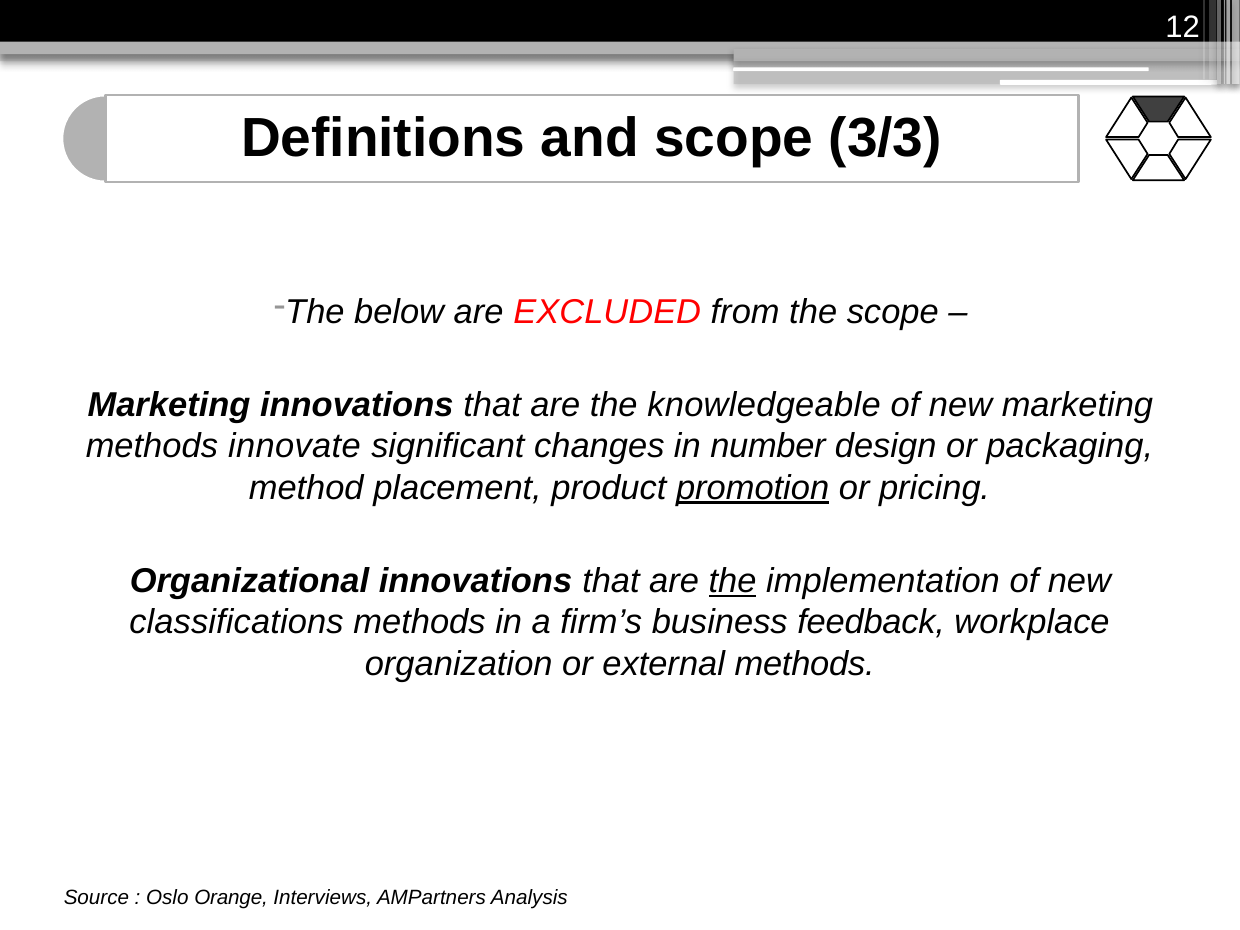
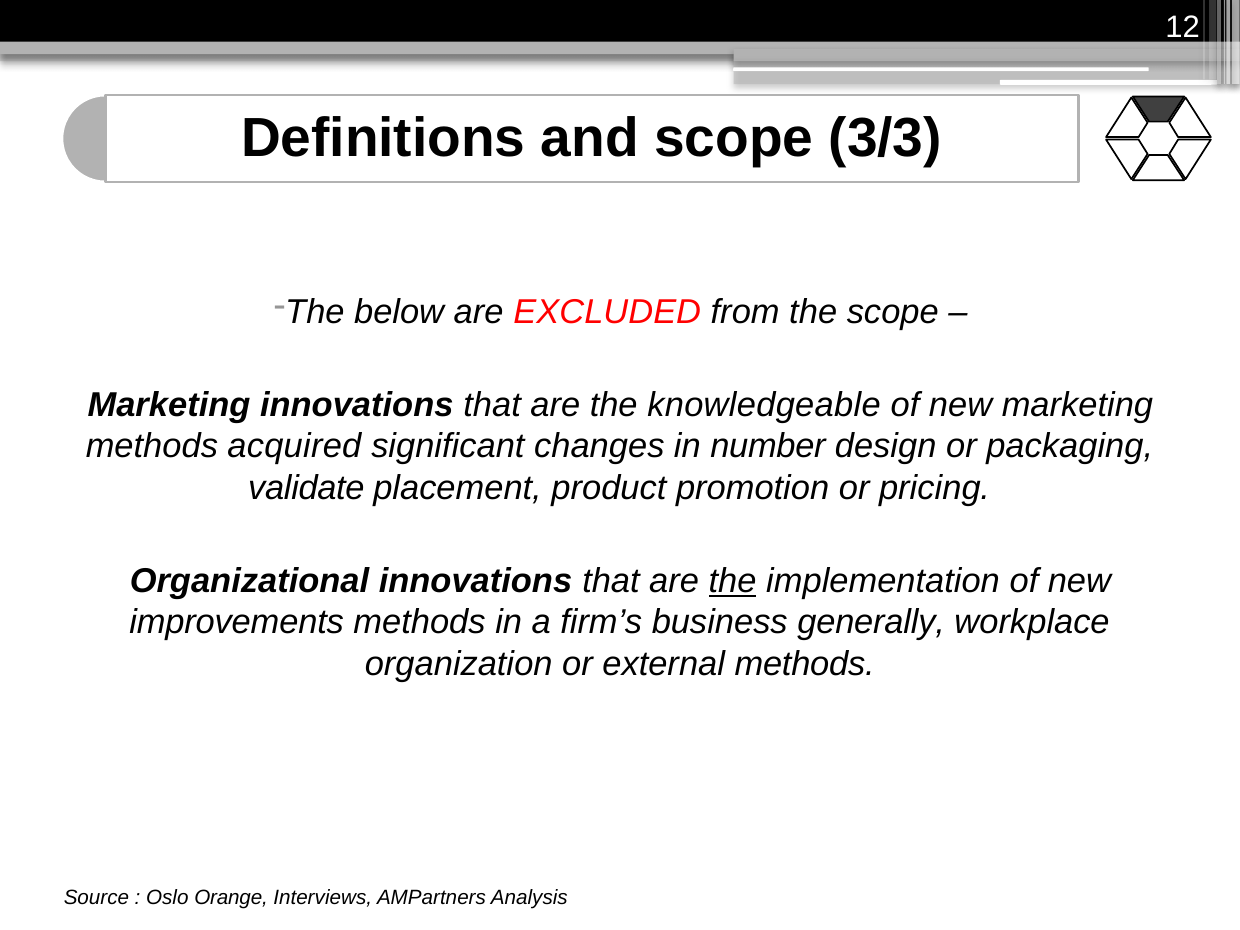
innovate: innovate -> acquired (294, 446)
method: method -> validate (306, 488)
promotion underline: present -> none (753, 488)
classifications: classifications -> improvements (237, 622)
feedback: feedback -> generally (871, 622)
